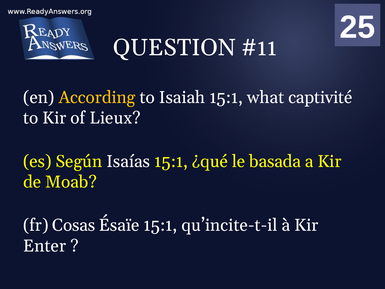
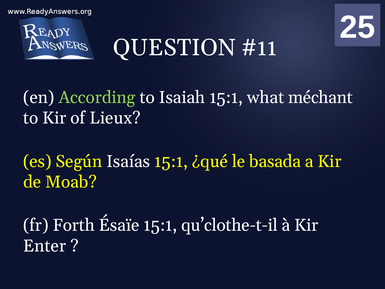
According colour: yellow -> light green (97, 97)
captivité: captivité -> méchant (320, 97)
Cosas: Cosas -> Forth (74, 225)
qu’incite-t-il: qu’incite-t-il -> qu’clothe-t-il (229, 225)
